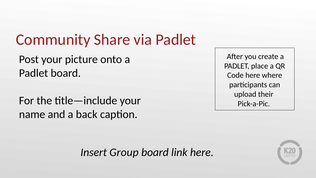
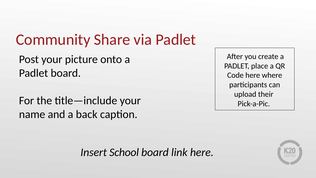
Group: Group -> School (124, 152)
